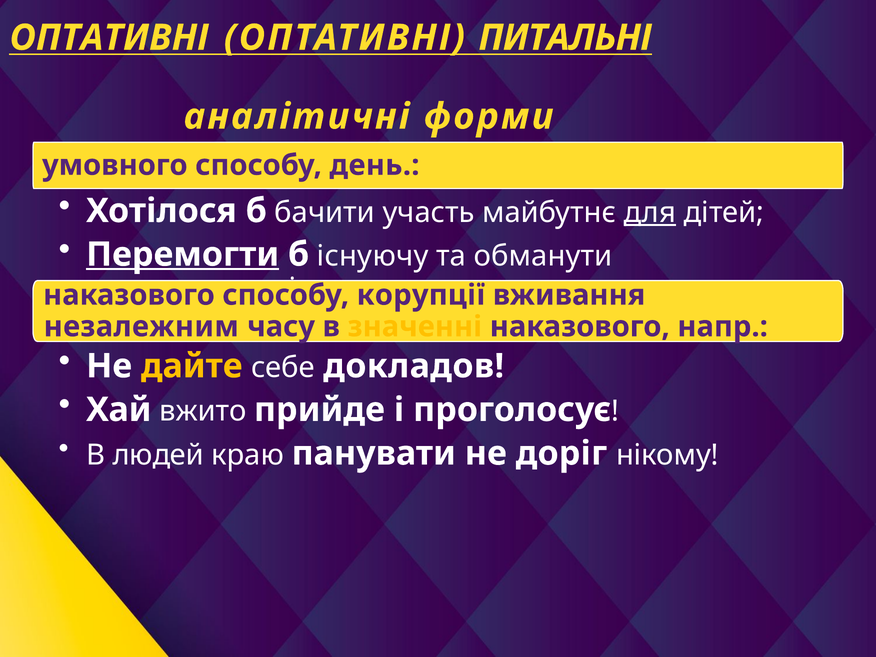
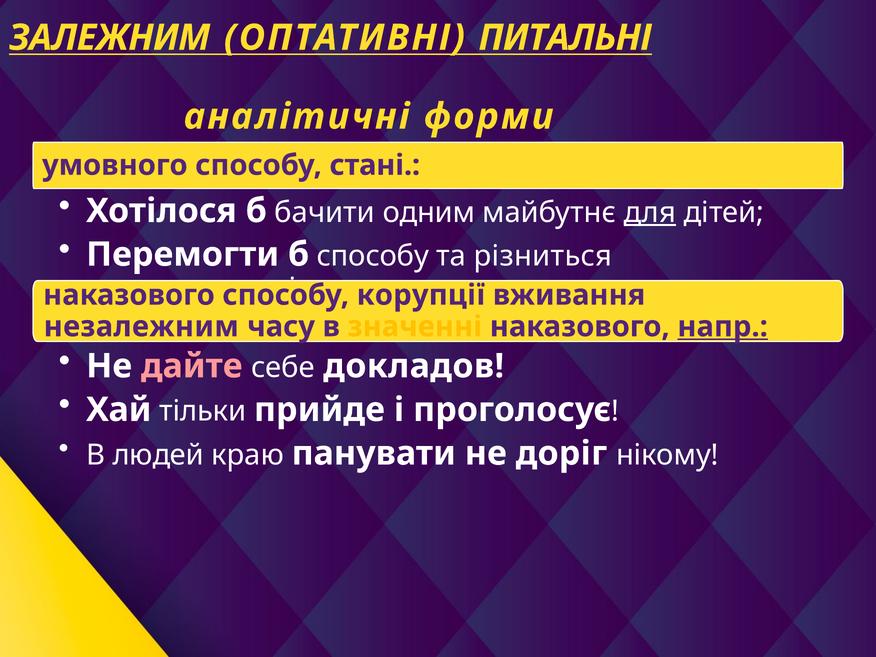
ОПТАТИВНІ: ОПТАТИВНІ -> ЗАЛЕЖНИМ (109, 38)
день: день -> стані (375, 165)
участь: участь -> одним (429, 212)
Перемогти underline: present -> none (183, 254)
б існуючу: існуючу -> способу (373, 256)
обманути: обманути -> різниться (543, 256)
напр underline: none -> present (723, 327)
дайте colour: yellow -> pink (192, 366)
вжито: вжито -> тільки (203, 411)
